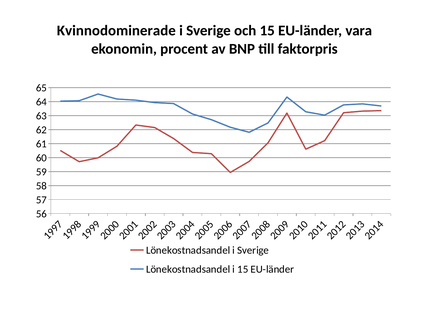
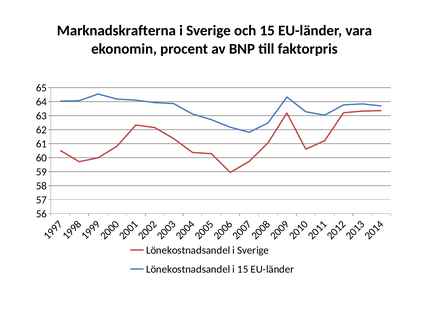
Kvinnodominerade: Kvinnodominerade -> Marknadskrafterna (116, 31)
